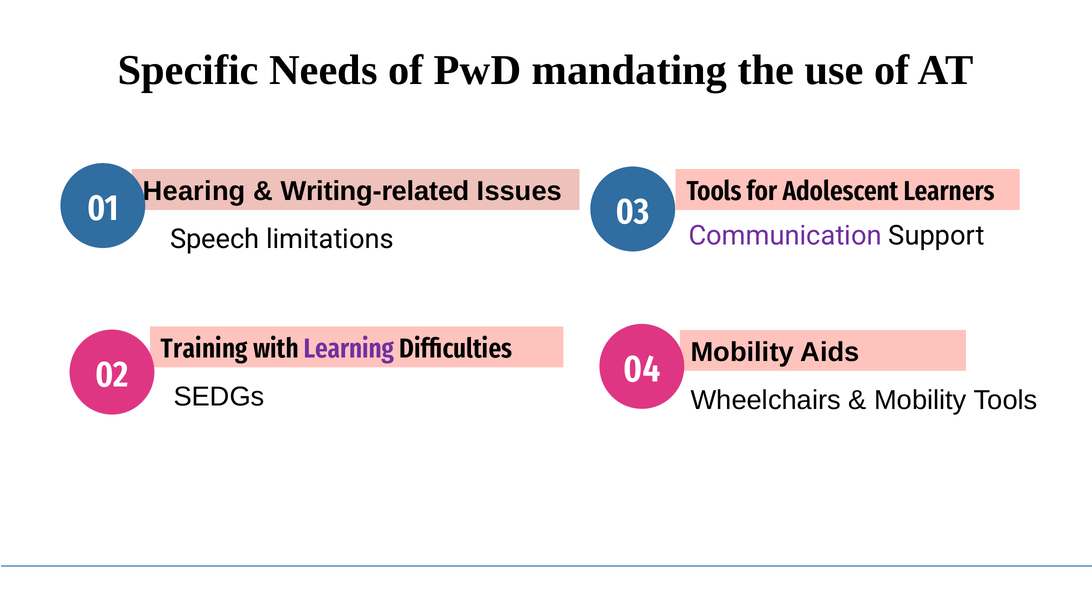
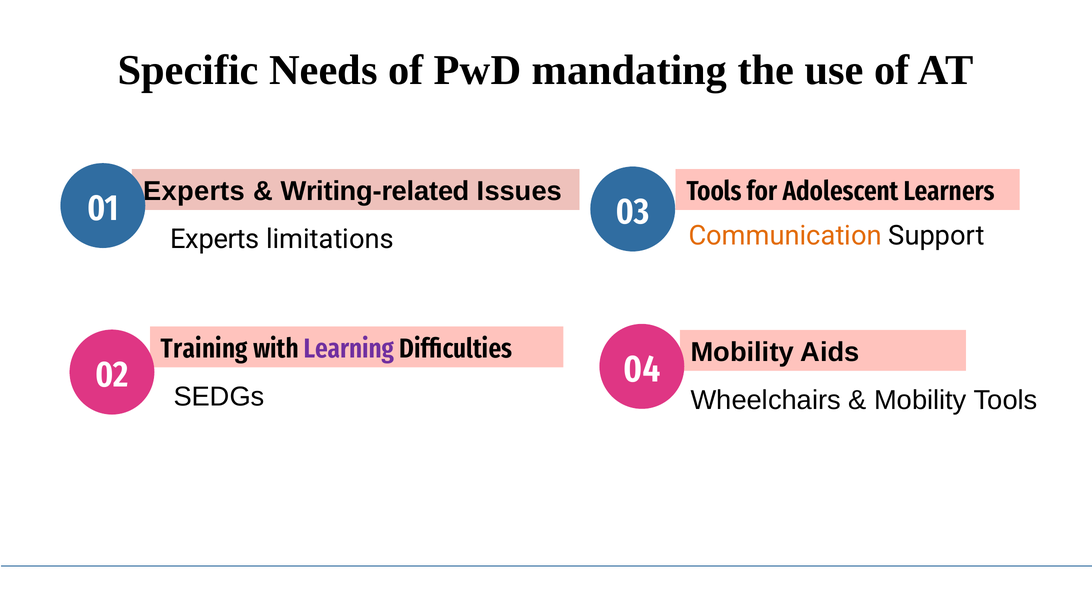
Hearing: Hearing -> Experts (194, 191)
Communication colour: purple -> orange (785, 235)
Speech: Speech -> Experts (215, 239)
